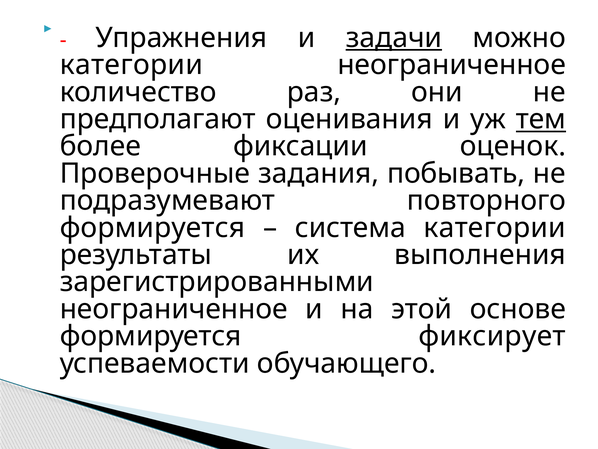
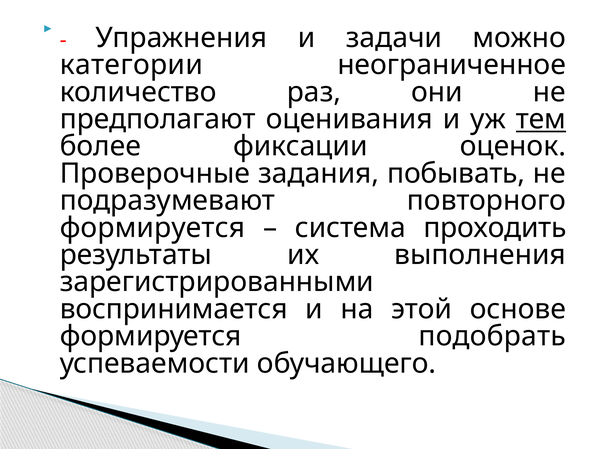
задачи underline: present -> none (394, 38)
система категории: категории -> проходить (495, 227)
неограниченное: неограниченное -> воспринимается (174, 309)
фиксирует: фиксирует -> подобрать (492, 336)
